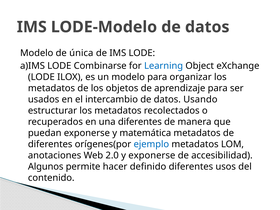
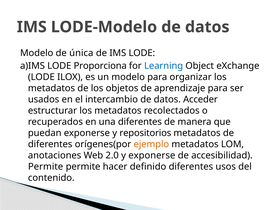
Combinarse: Combinarse -> Proporciona (100, 66)
Usando: Usando -> Acceder (200, 99)
matemática: matemática -> repositorios (145, 133)
ejemplo colour: blue -> orange (151, 144)
Algunos: Algunos -> Permite (46, 167)
